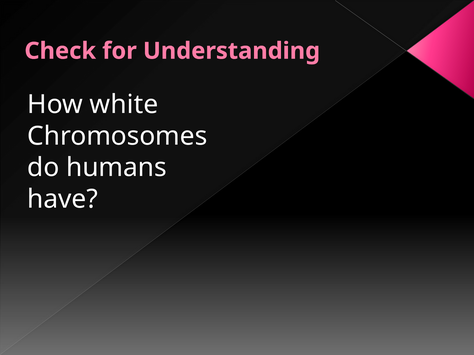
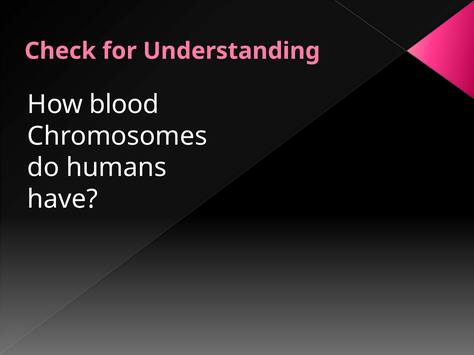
white: white -> blood (124, 105)
